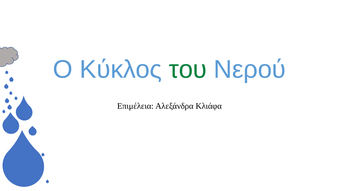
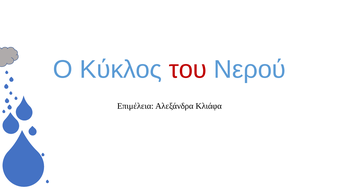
του colour: green -> red (188, 69)
